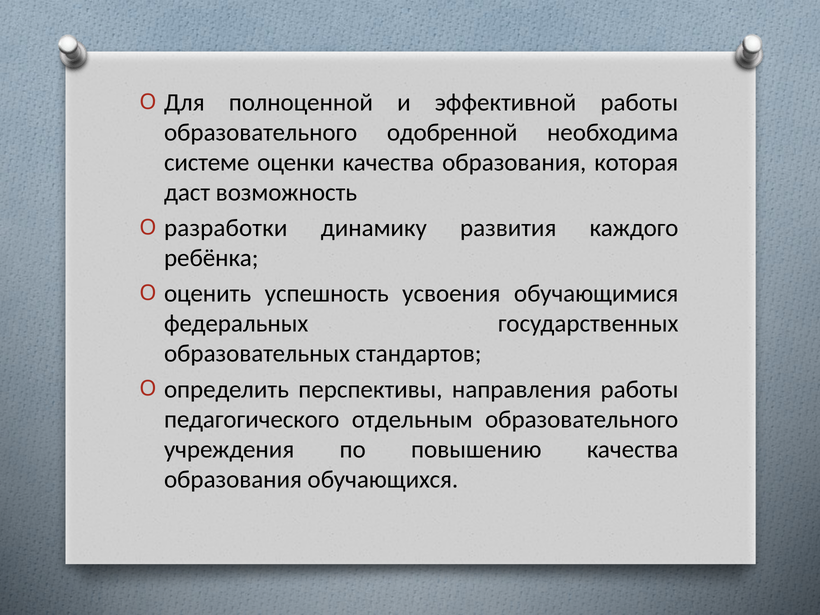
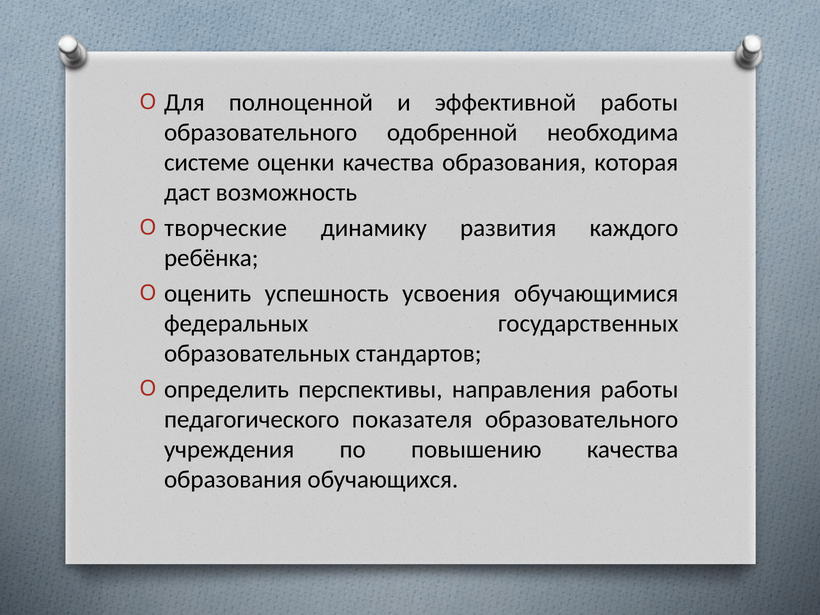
разработки: разработки -> творческие (226, 228)
отдельным: отдельным -> показателя (412, 419)
